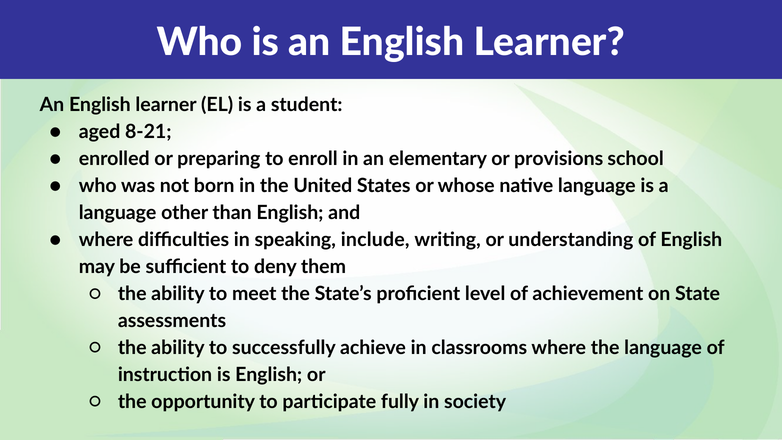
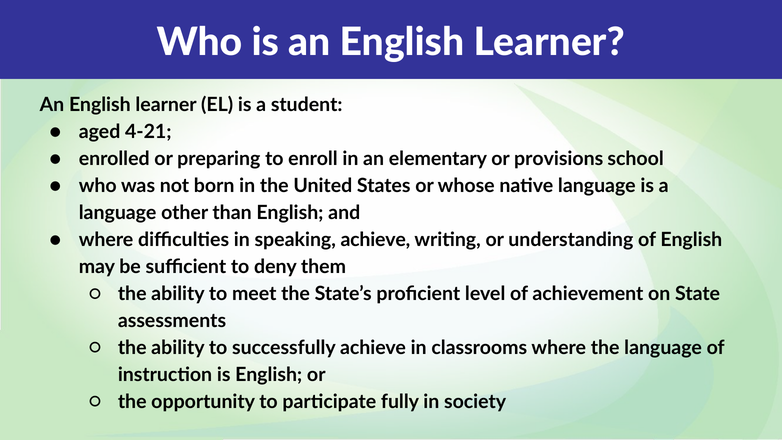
8-21: 8-21 -> 4-21 (148, 132)
speaking include: include -> achieve (375, 240)
